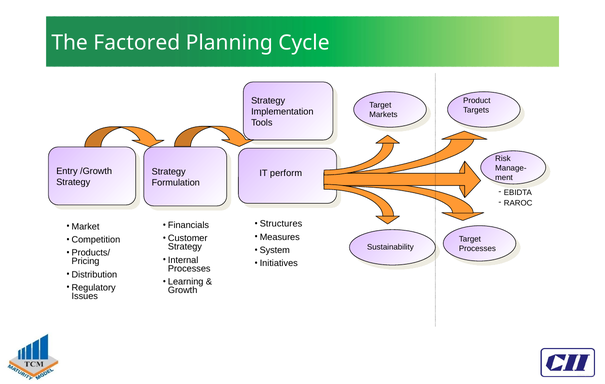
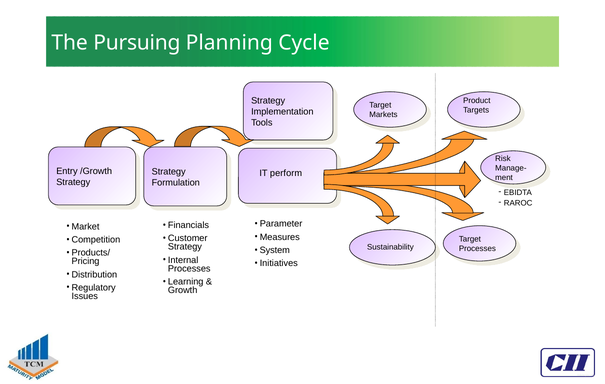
Factored: Factored -> Pursuing (137, 43)
Structures: Structures -> Parameter (281, 224)
